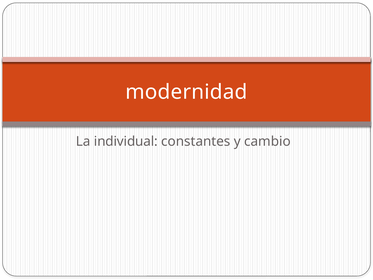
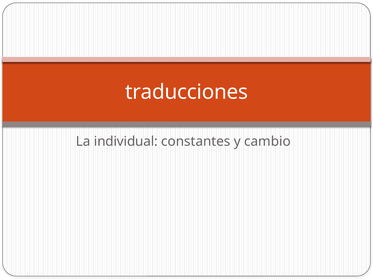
modernidad: modernidad -> traducciones (187, 92)
